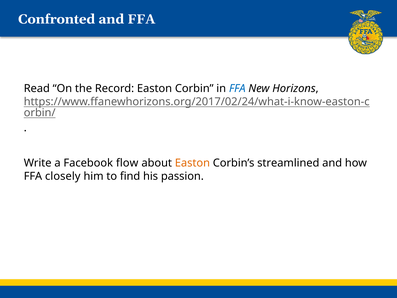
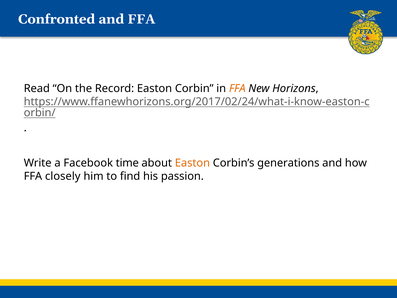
FFA colour: blue -> orange (237, 88)
flow: flow -> time (127, 163)
streamlined: streamlined -> generations (288, 163)
